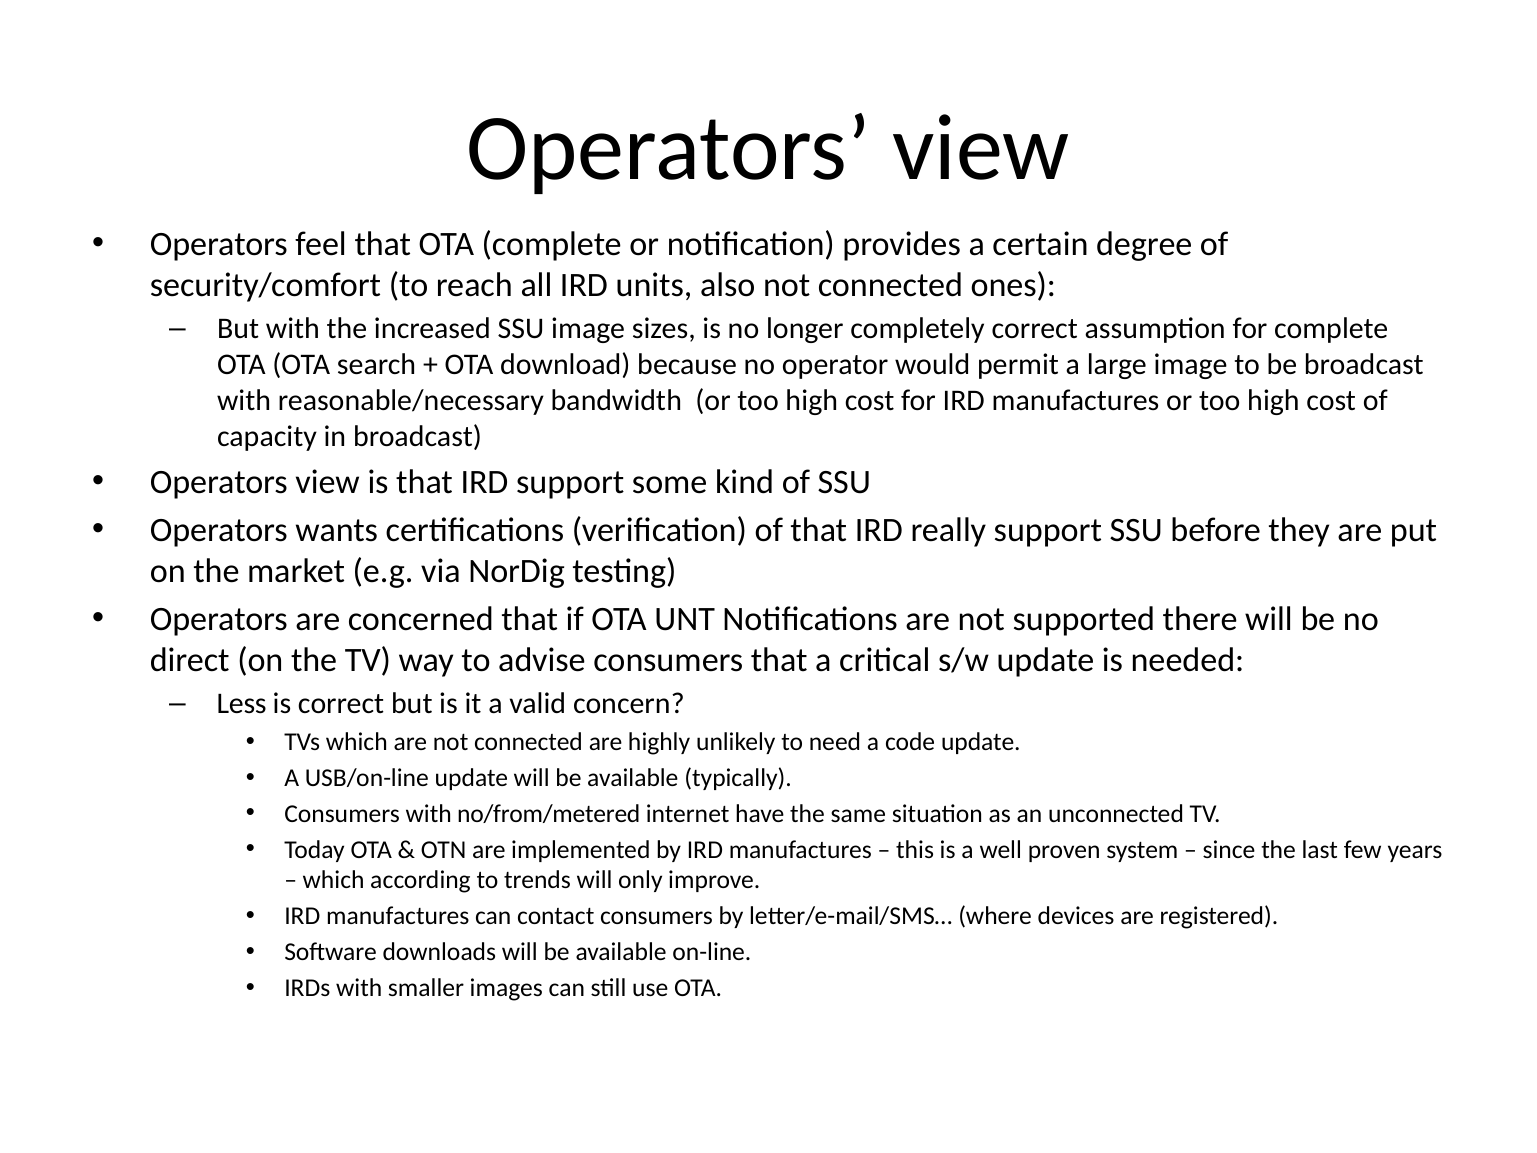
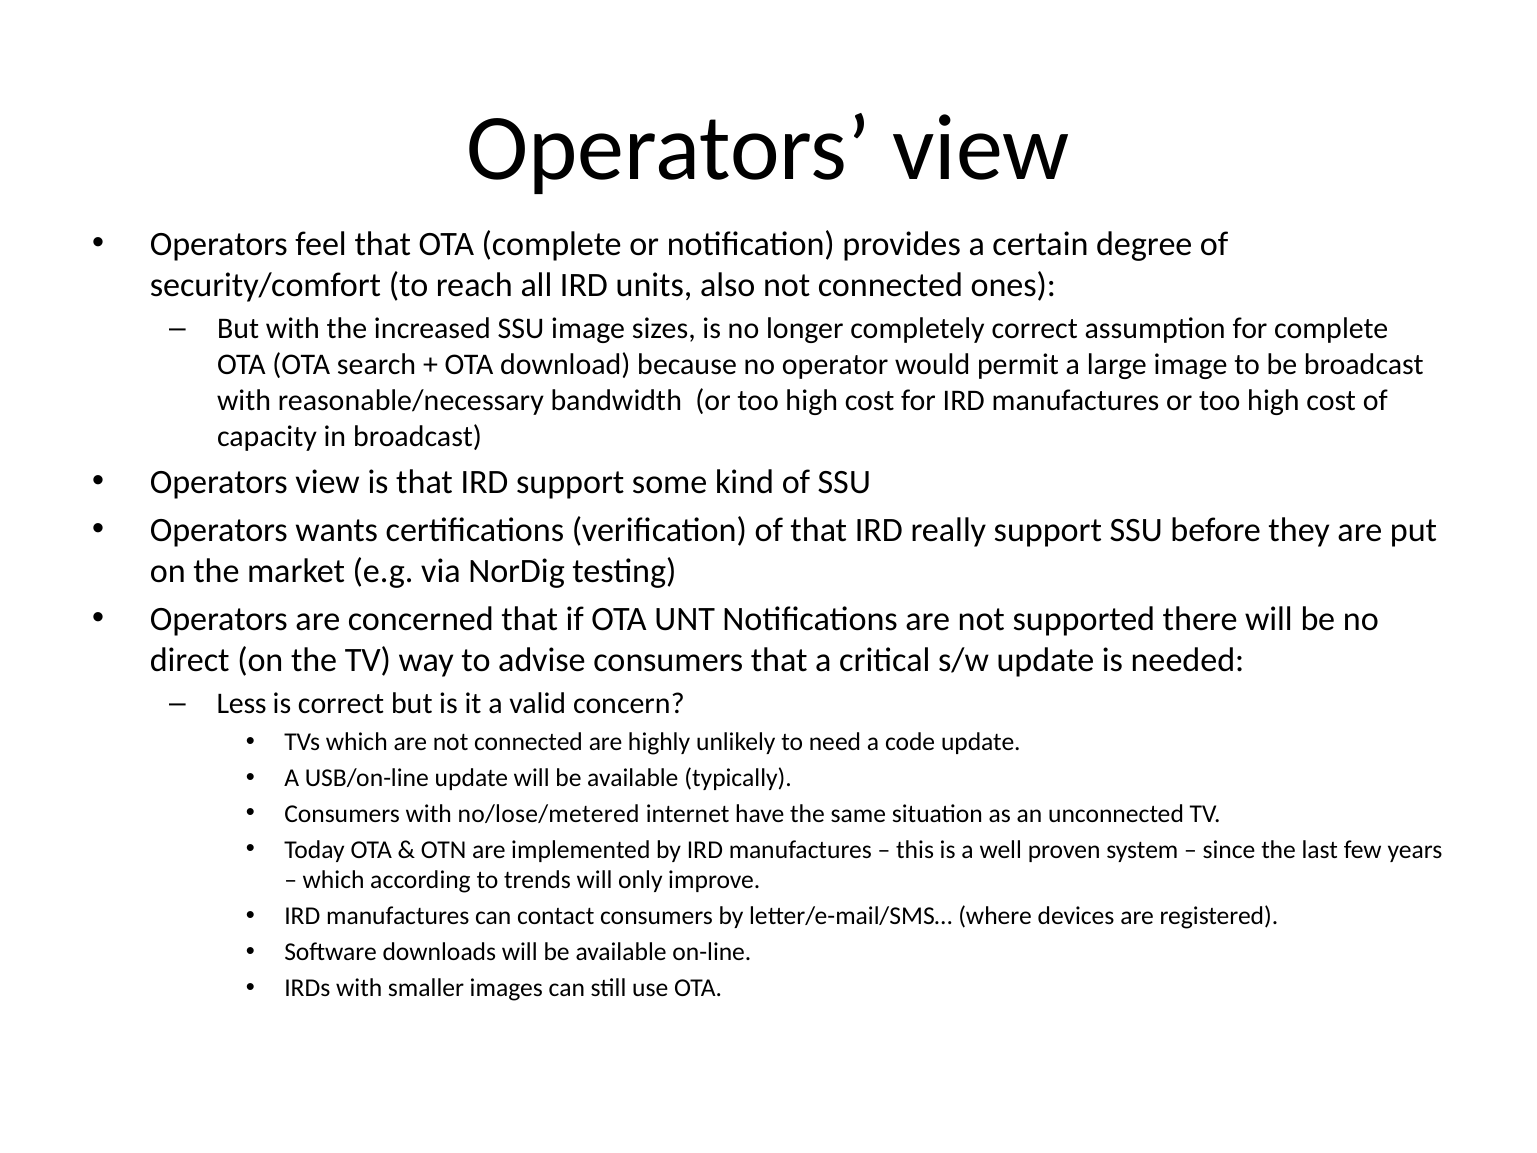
no/from/metered: no/from/metered -> no/lose/metered (549, 814)
